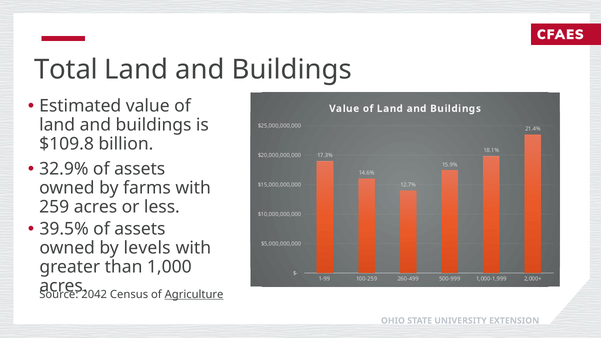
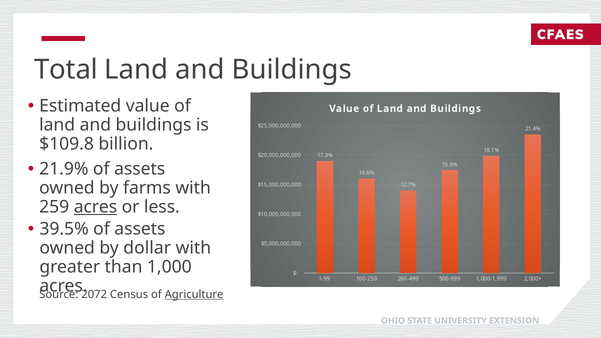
32.9%: 32.9% -> 21.9% (64, 169)
acres underline: none -> present (95, 207)
levels: levels -> dollar (147, 248)
2042: 2042 -> 2072 (94, 294)
